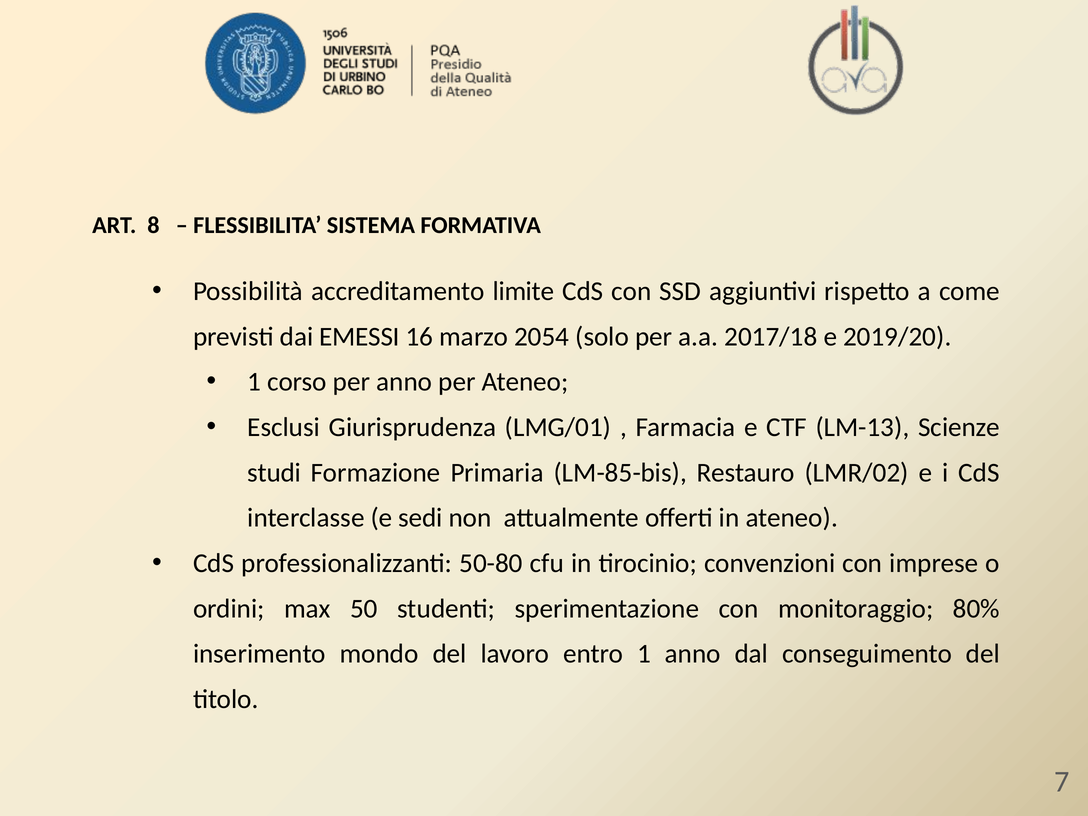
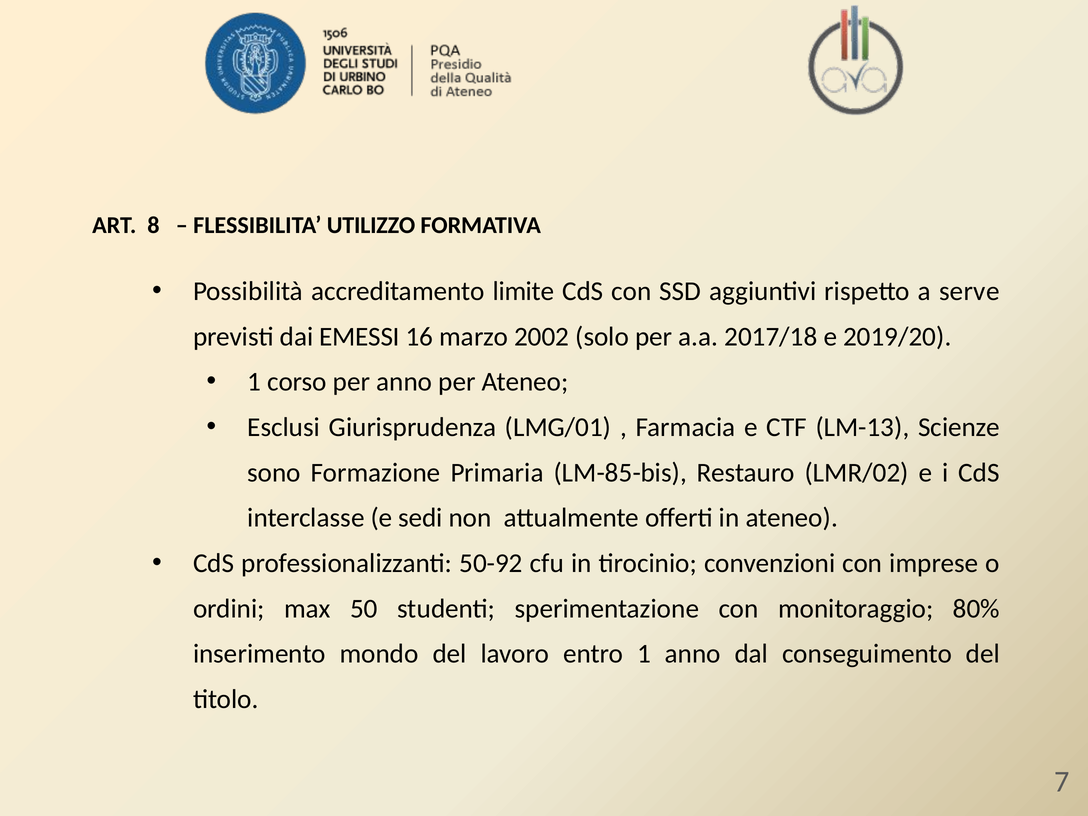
SISTEMA: SISTEMA -> UTILIZZO (371, 226)
come: come -> serve (969, 291)
2054: 2054 -> 2002 (542, 337)
studi: studi -> sono (274, 473)
50-80: 50-80 -> 50-92 (491, 563)
